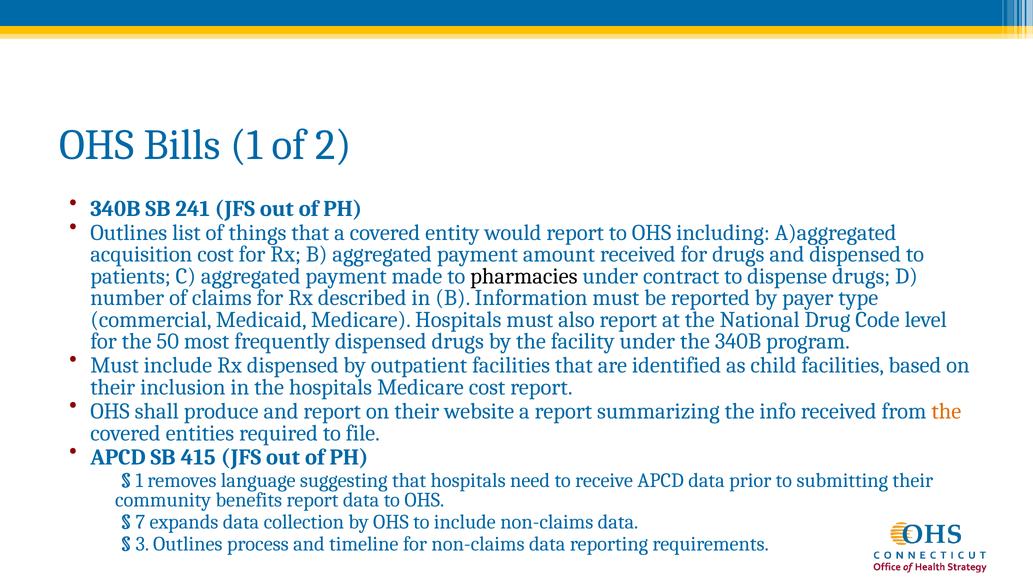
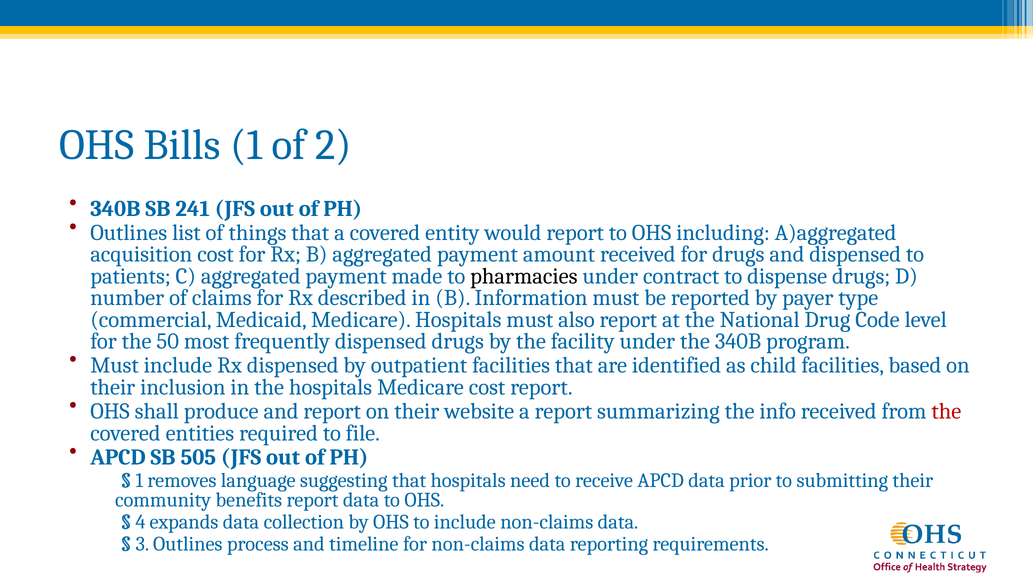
the colour: orange -> red (946, 411)
415: 415 -> 505 (198, 457)
7: 7 -> 4 (140, 522)
